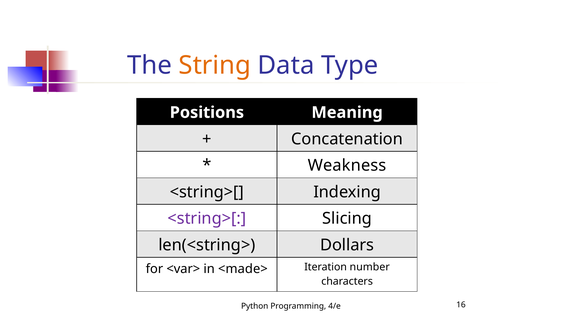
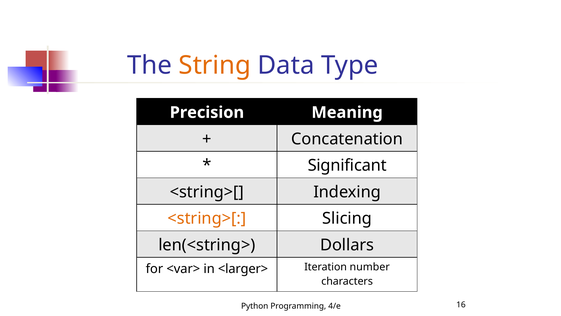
Positions: Positions -> Precision (207, 112)
Weakness: Weakness -> Significant (347, 165)
<string>[ colour: purple -> orange (207, 218)
<made>: <made> -> <larger> (243, 269)
